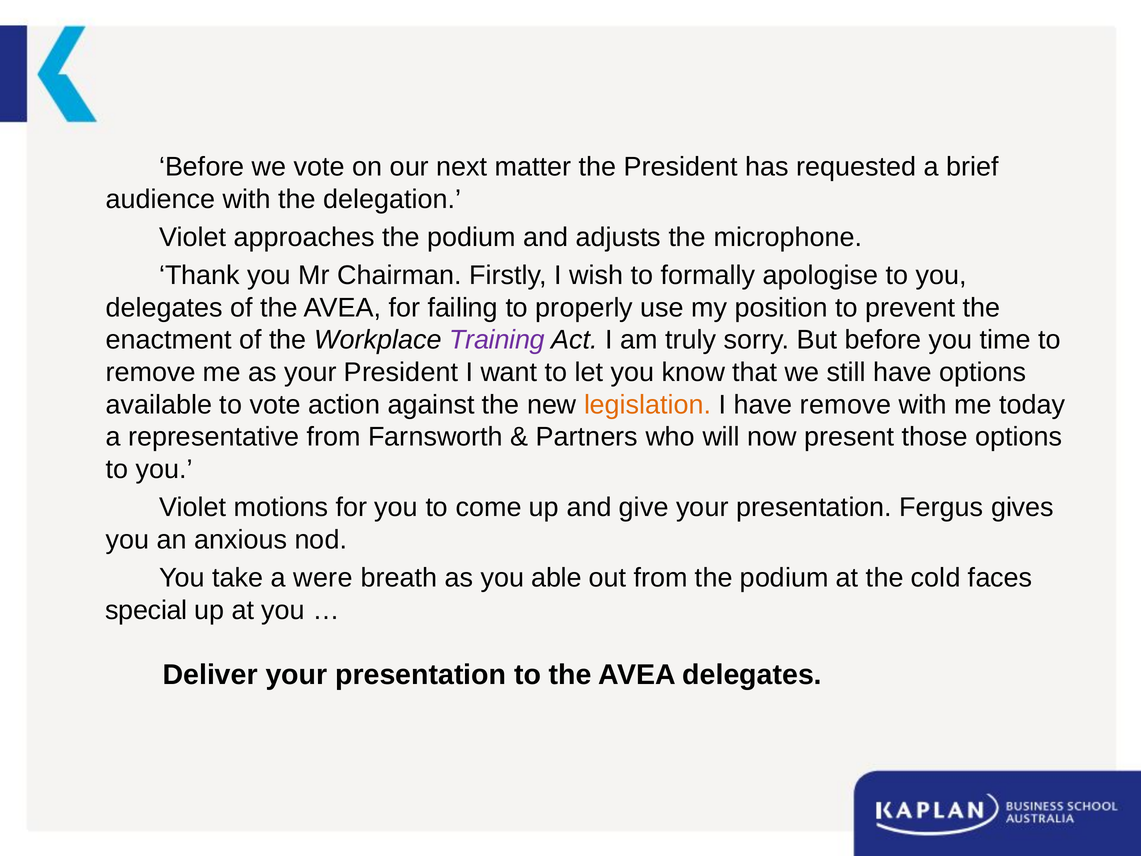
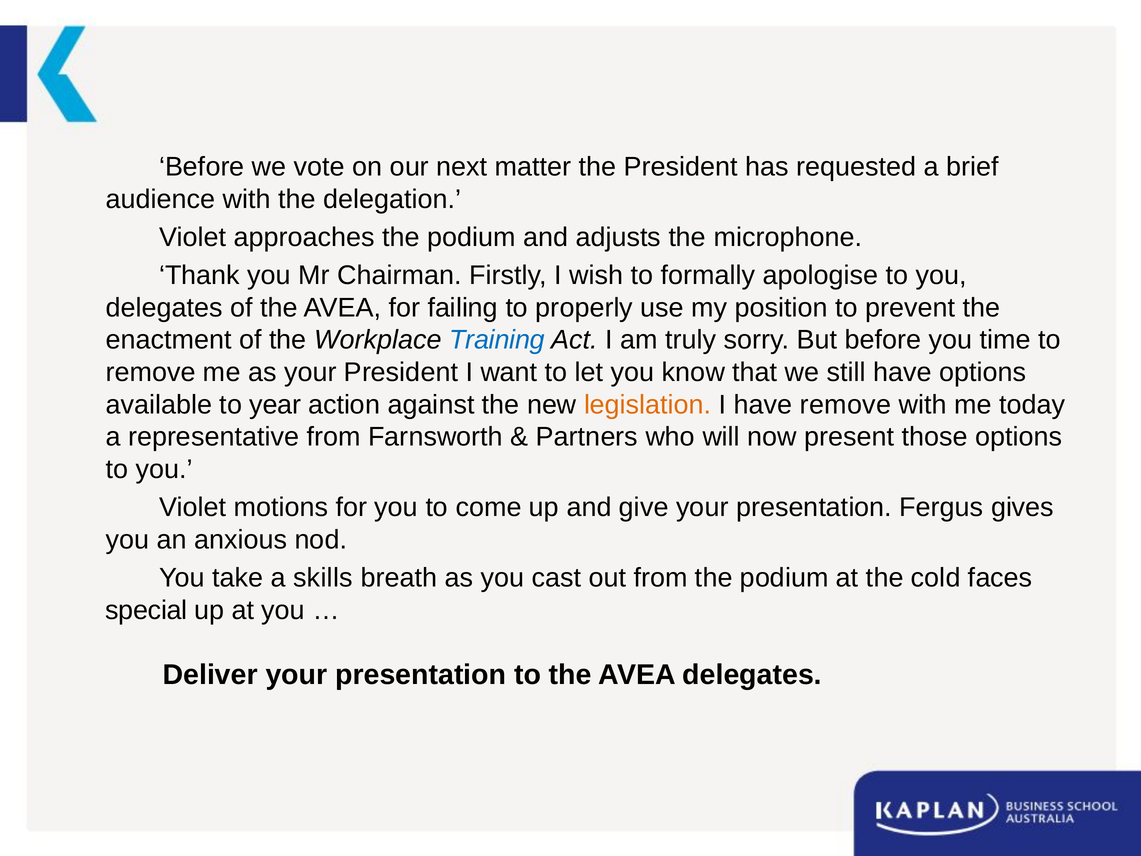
Training colour: purple -> blue (497, 340)
to vote: vote -> year (275, 405)
were: were -> skills (323, 578)
able: able -> cast (556, 578)
